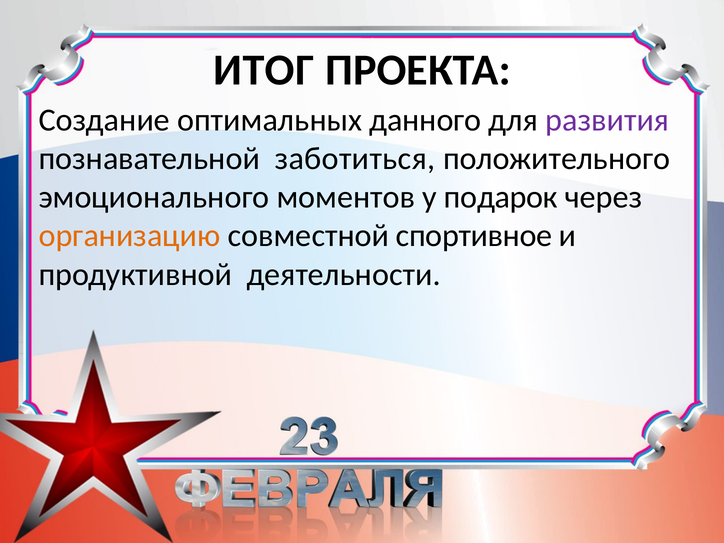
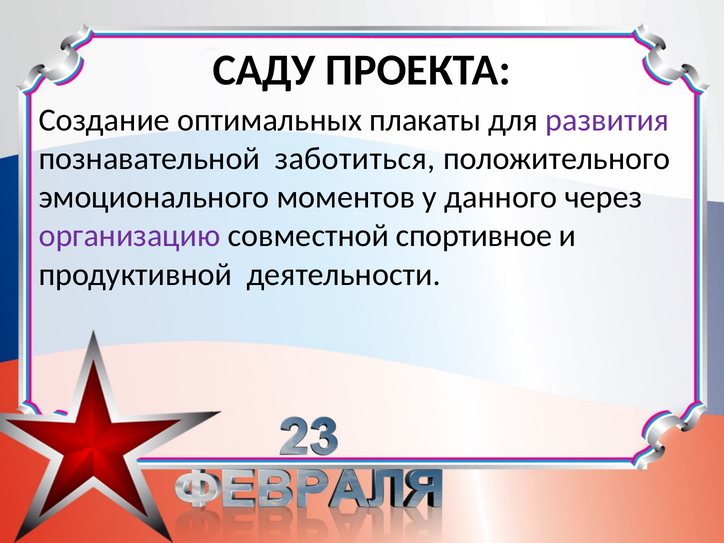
ИТОГ: ИТОГ -> САДУ (264, 70)
данного: данного -> плакаты (425, 120)
подарок: подарок -> данного (501, 197)
организацию colour: orange -> purple (130, 236)
